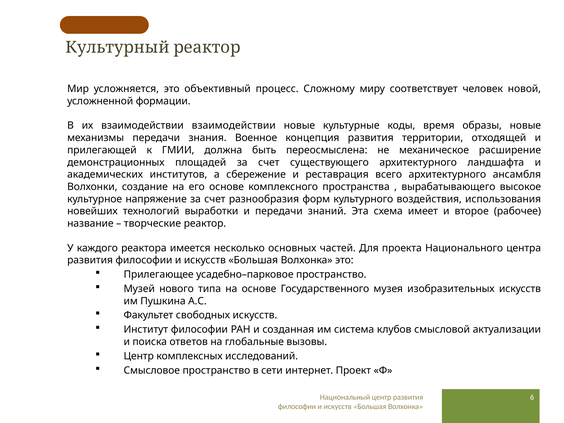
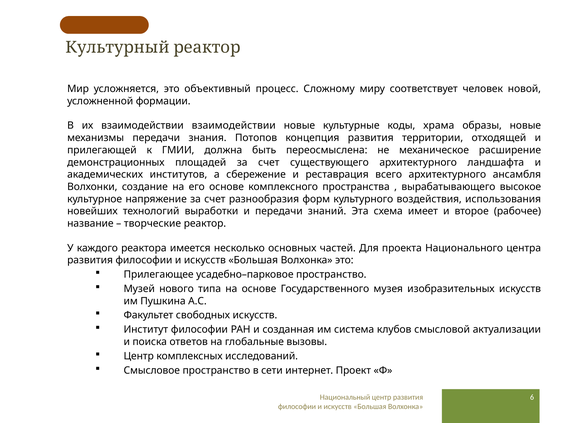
время: время -> храма (439, 126)
Военное: Военное -> Потопов (256, 138)
